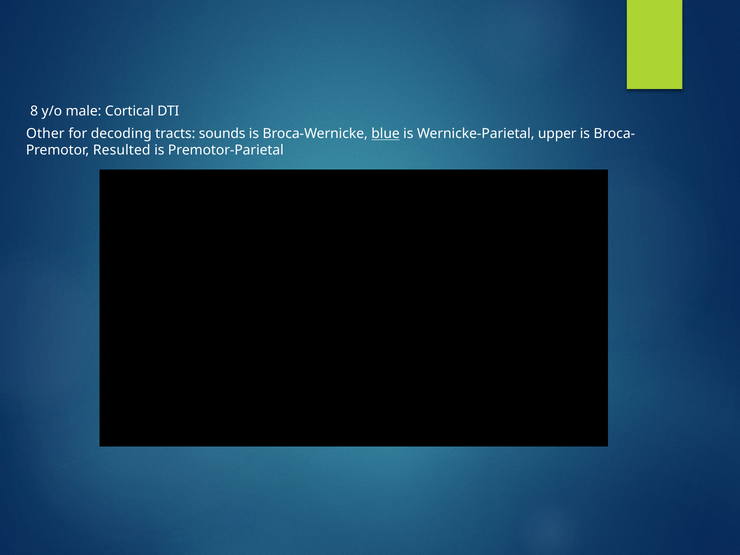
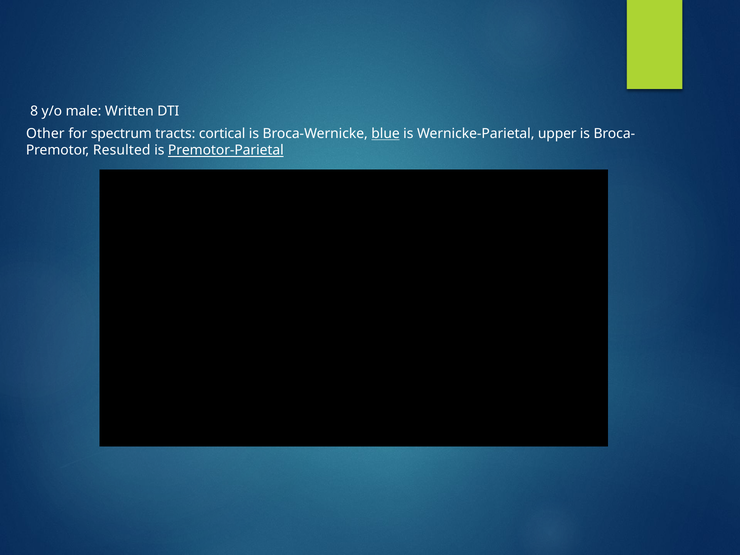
Cortical: Cortical -> Written (129, 111)
decoding: decoding -> spectrum (121, 134)
sounds: sounds -> cortical (222, 134)
Premotor-Parietal underline: none -> present (226, 150)
